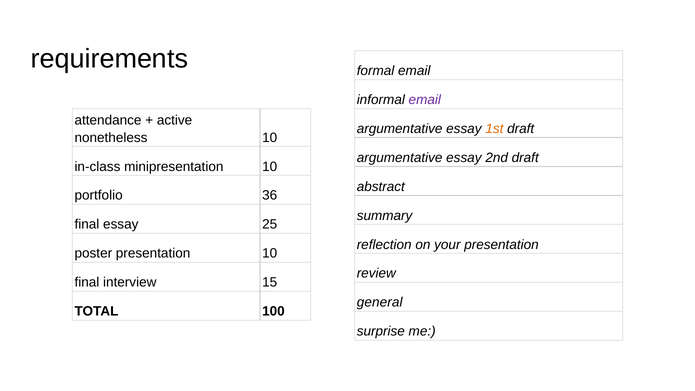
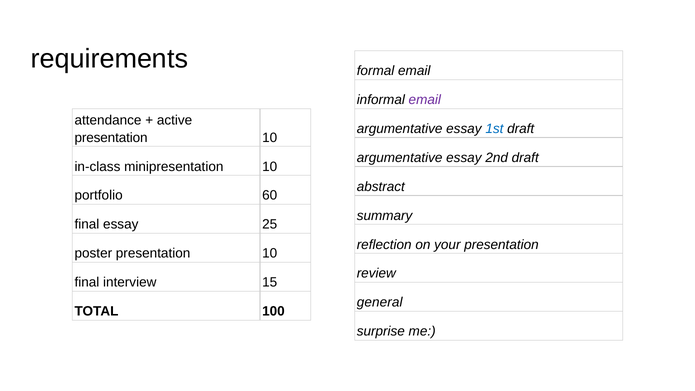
1st colour: orange -> blue (494, 129)
nonetheless: nonetheless -> presentation (111, 138)
36: 36 -> 60 (270, 196)
